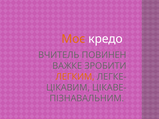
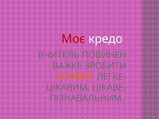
Моє colour: orange -> red (73, 39)
